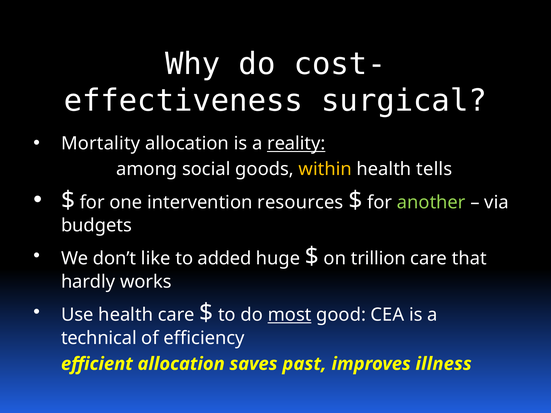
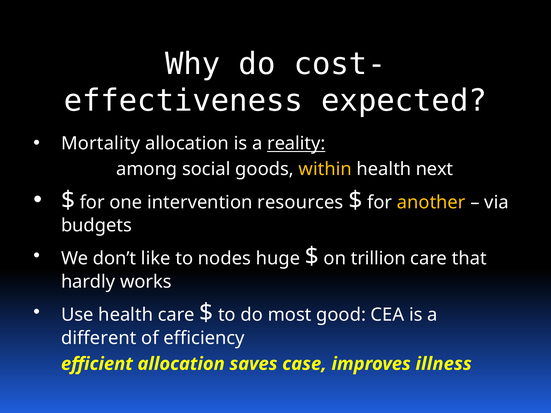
surgical: surgical -> expected (404, 101)
tells: tells -> next (435, 169)
another colour: light green -> yellow (431, 202)
added: added -> nodes (224, 259)
most underline: present -> none (290, 315)
technical: technical -> different (99, 338)
past: past -> case (304, 364)
